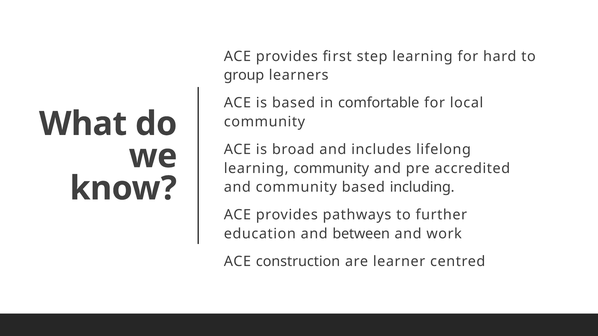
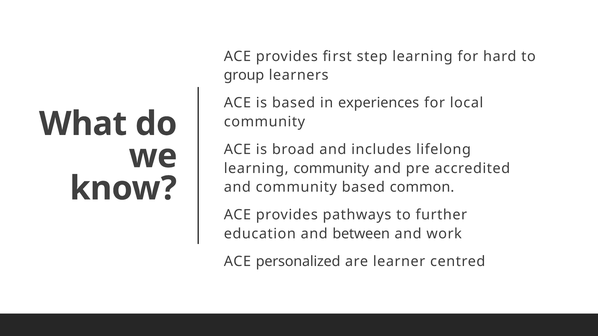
comfortable: comfortable -> experiences (379, 103)
including: including -> common (422, 187)
construction: construction -> personalized (298, 262)
